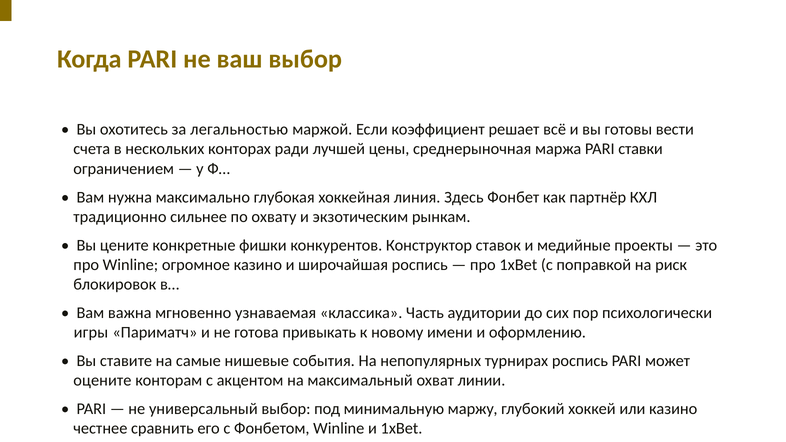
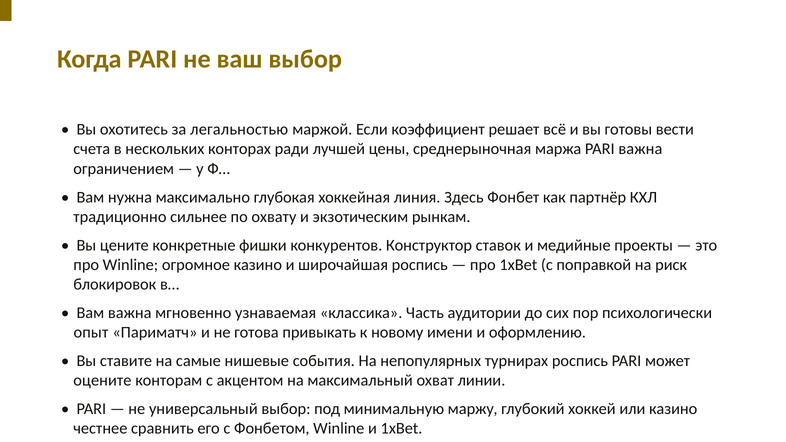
PARI ставки: ставки -> важна (640, 149)
игры: игры -> опыт (91, 333)
